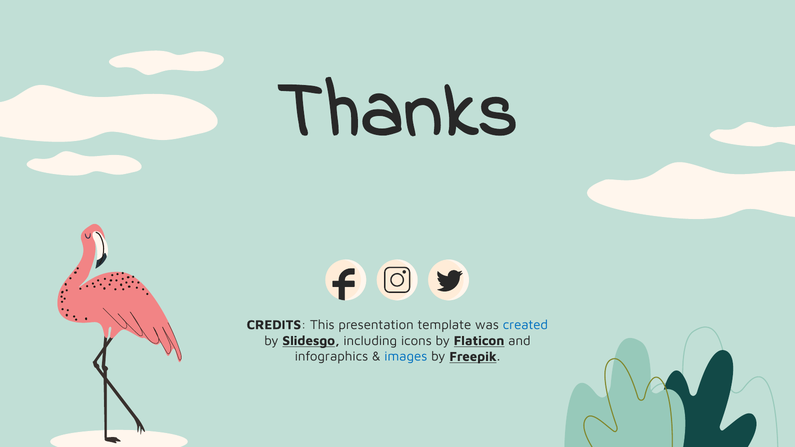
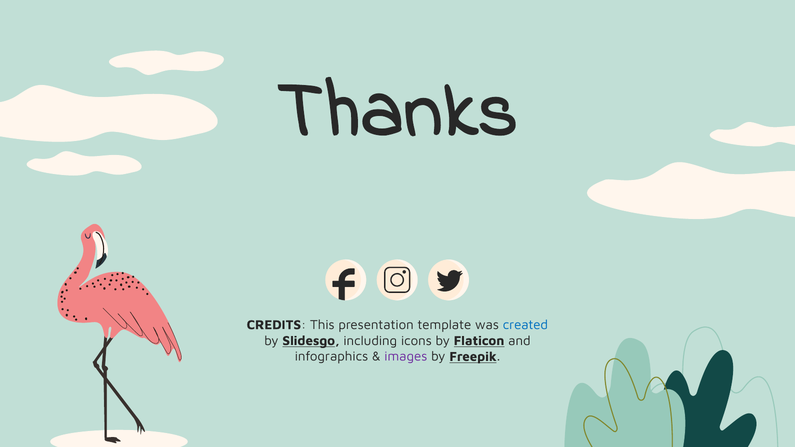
images colour: blue -> purple (406, 357)
